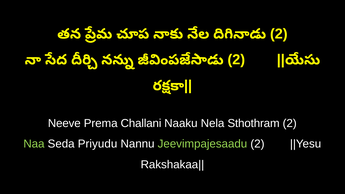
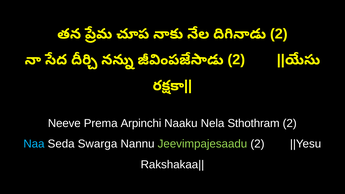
Challani: Challani -> Arpinchi (141, 123)
Naa colour: light green -> light blue (34, 144)
Priyudu: Priyudu -> Swarga (98, 144)
